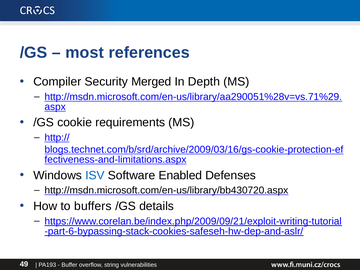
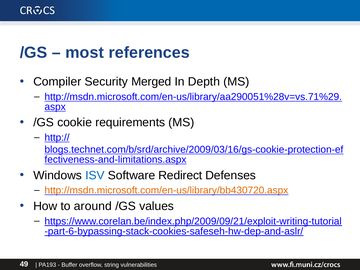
Enabled: Enabled -> Redirect (180, 175)
http://msdn.microsoft.com/en-us/library/bb430720.aspx colour: black -> orange (166, 190)
buffers: buffers -> around (93, 206)
details: details -> values (157, 206)
